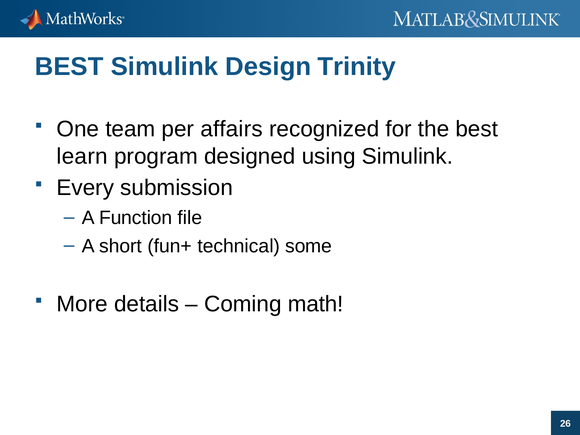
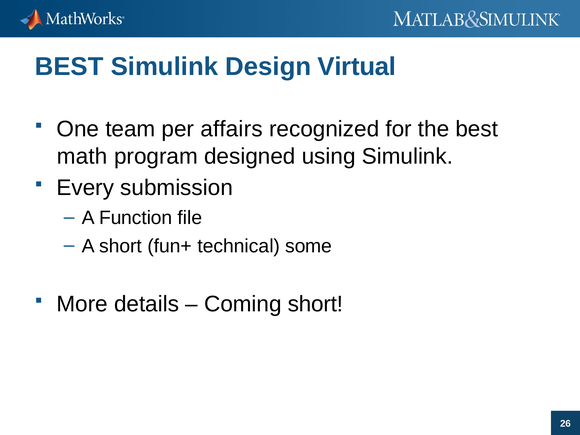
Trinity: Trinity -> Virtual (357, 67)
learn: learn -> math (82, 156)
Coming math: math -> short (316, 304)
